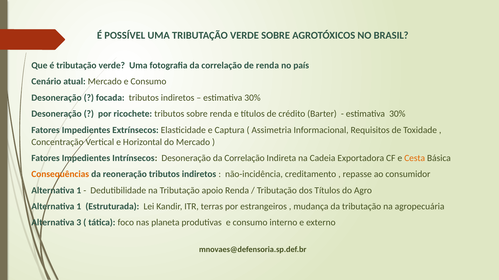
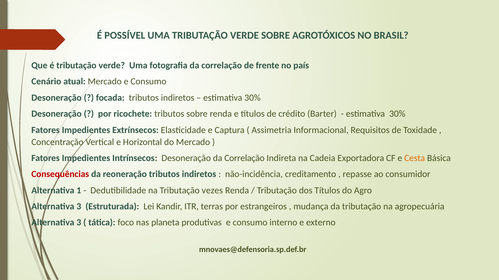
de renda: renda -> frente (268, 66)
Consequências colour: orange -> red (60, 175)
apoio: apoio -> vezes (212, 191)
1: 1 -> 3 (79, 207)
